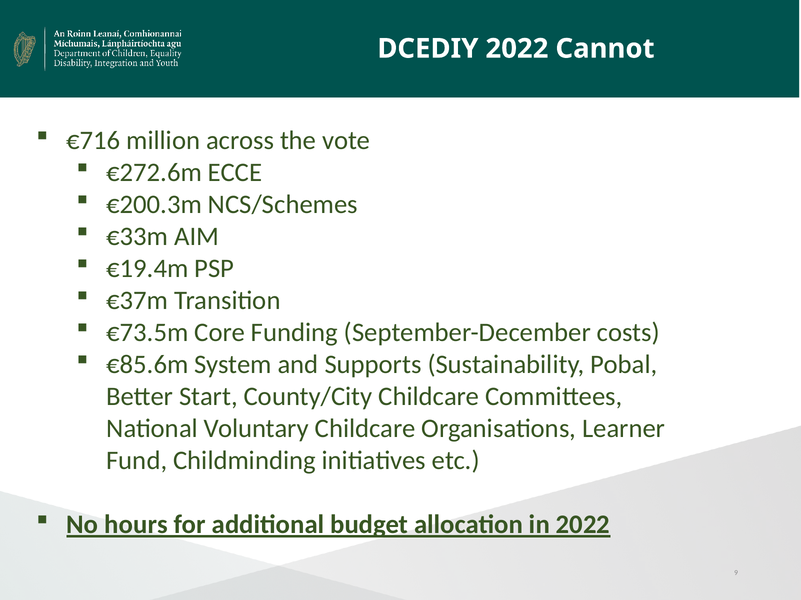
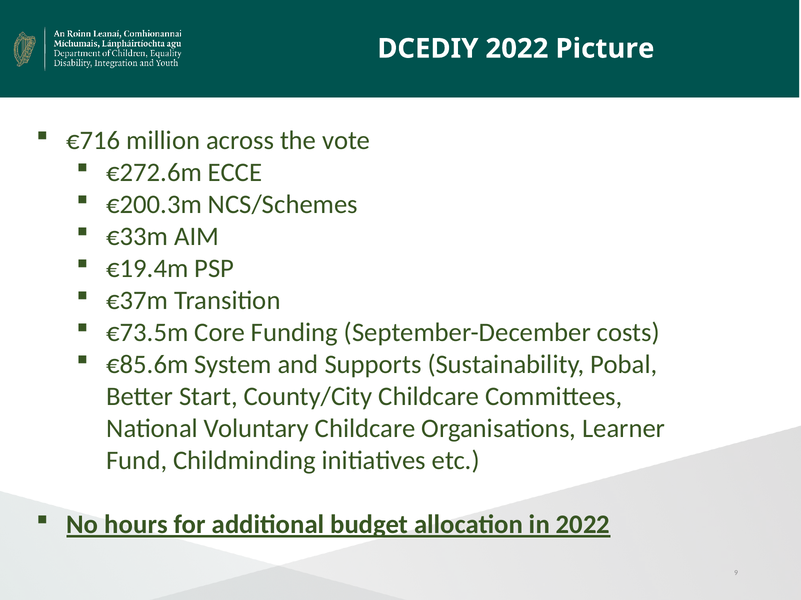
Cannot: Cannot -> Picture (605, 49)
